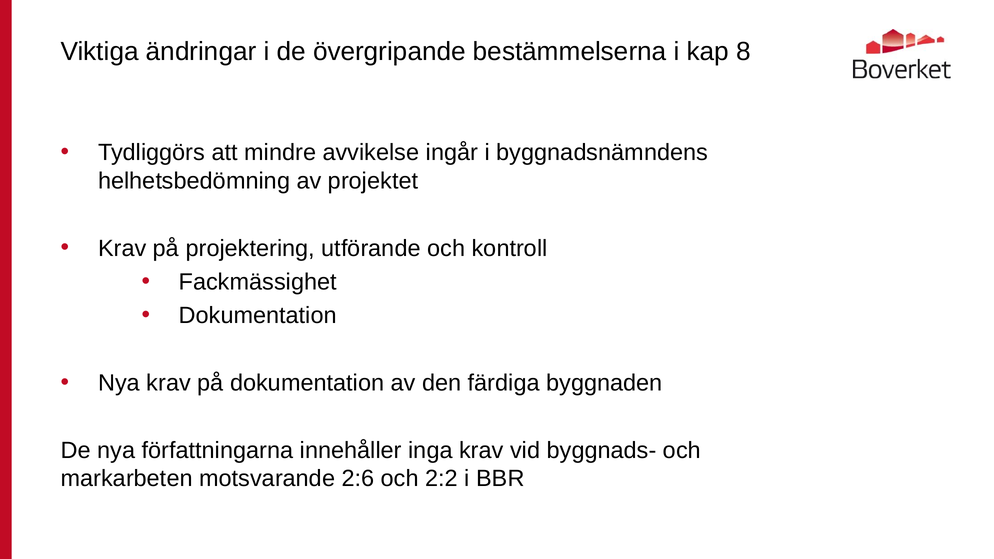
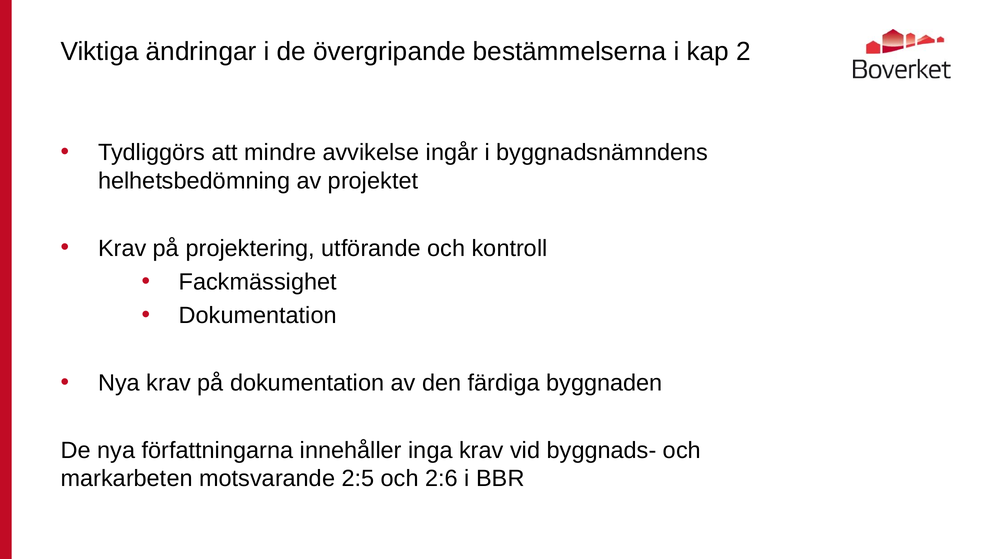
8: 8 -> 2 (743, 52)
2:6: 2:6 -> 2:5 (358, 479)
2:2: 2:2 -> 2:6 (442, 479)
